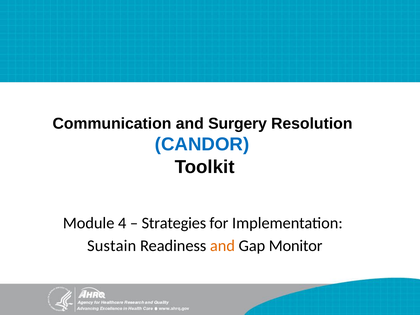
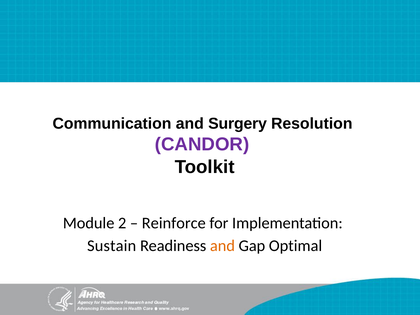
CANDOR colour: blue -> purple (202, 144)
4: 4 -> 2 (122, 223)
Strategies: Strategies -> Reinforce (174, 223)
Monitor: Monitor -> Optimal (296, 246)
